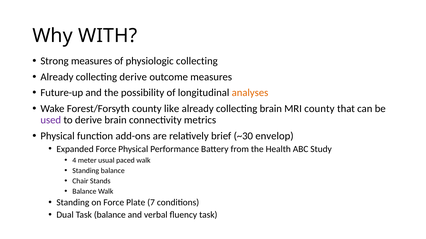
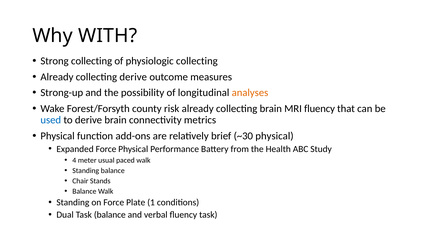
Strong measures: measures -> collecting (92, 61)
Future-up: Future-up -> Strong-up (62, 93)
like: like -> risk (172, 109)
MRI county: county -> fluency (320, 109)
used colour: purple -> blue (51, 120)
~30 envelop: envelop -> physical (274, 136)
7: 7 -> 1 (151, 203)
